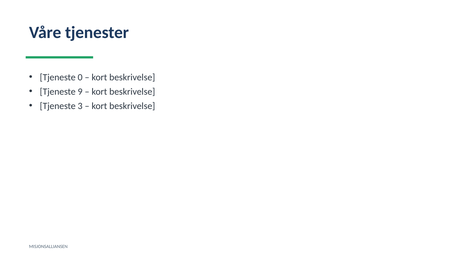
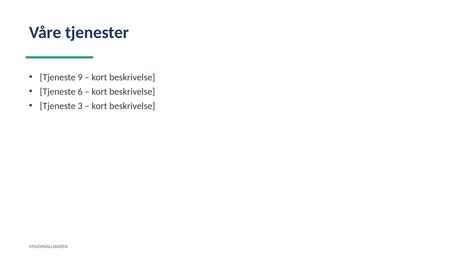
0: 0 -> 9 (80, 77)
9: 9 -> 6 (80, 92)
